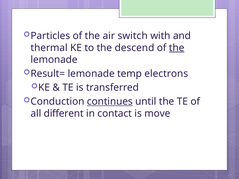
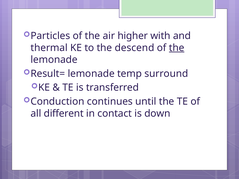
switch: switch -> higher (133, 36)
electrons: electrons -> surround (166, 74)
continues underline: present -> none (110, 102)
move: move -> down (157, 114)
